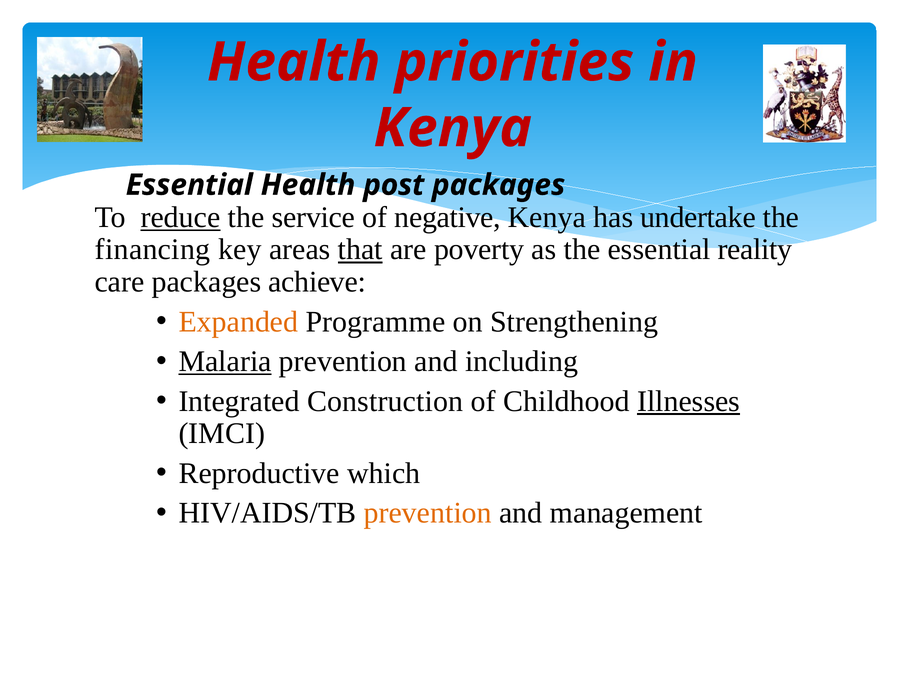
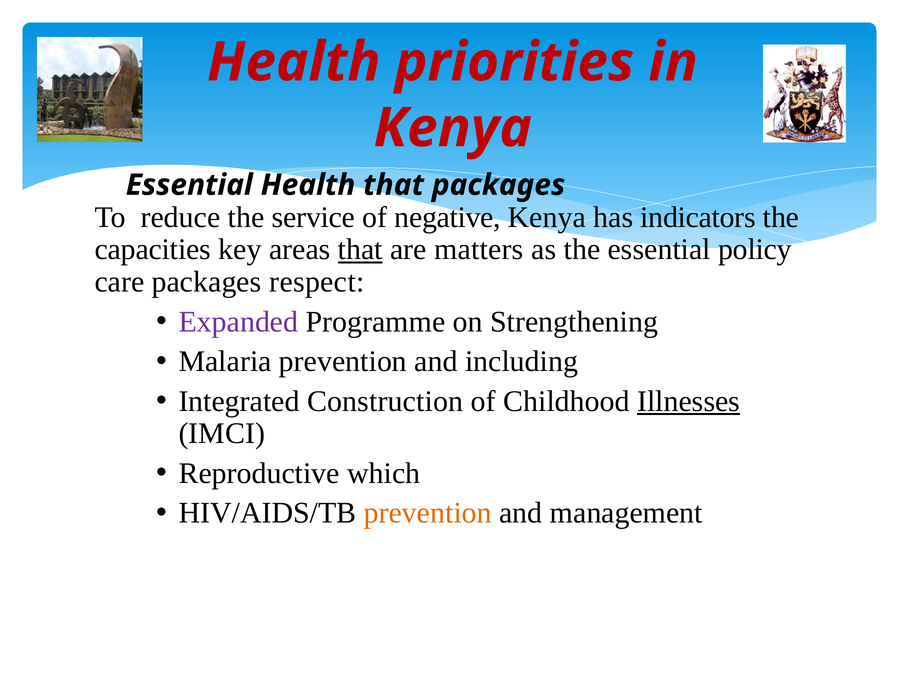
Health post: post -> that (394, 185)
reduce underline: present -> none (180, 217)
undertake: undertake -> indicators (698, 217)
financing: financing -> capacities (153, 250)
poverty: poverty -> matters (479, 250)
reality: reality -> policy (755, 250)
achieve: achieve -> respect (317, 282)
Expanded colour: orange -> purple (238, 322)
Malaria underline: present -> none (225, 362)
